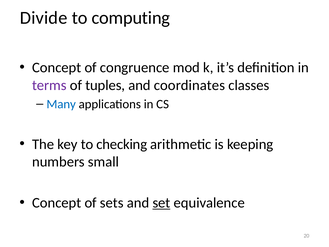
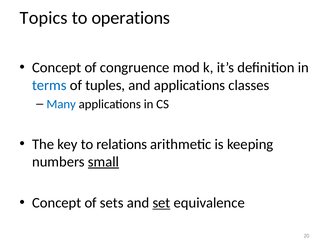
Divide: Divide -> Topics (44, 18)
computing: computing -> operations (131, 18)
terms colour: purple -> blue (49, 85)
and coordinates: coordinates -> applications (190, 85)
checking: checking -> relations (122, 144)
small underline: none -> present (104, 162)
